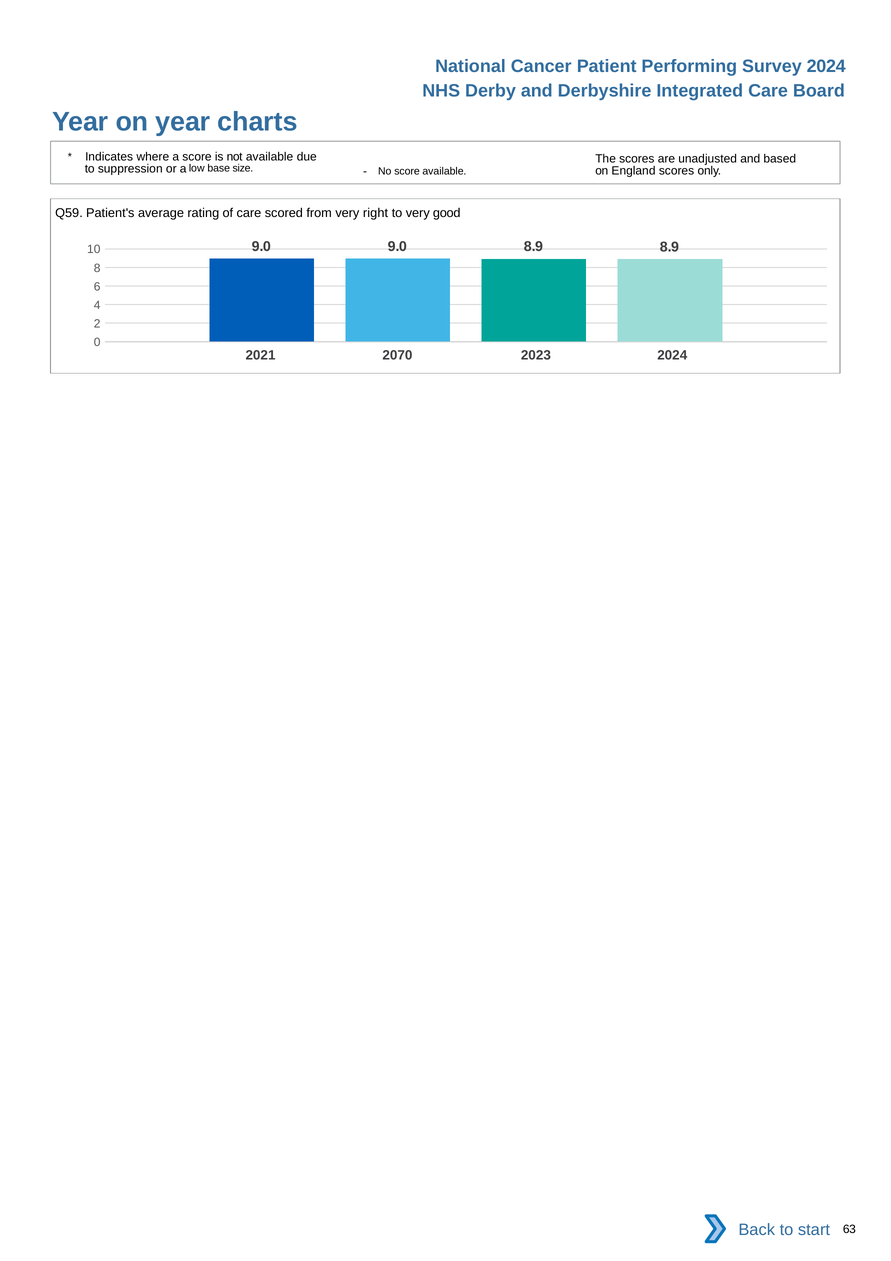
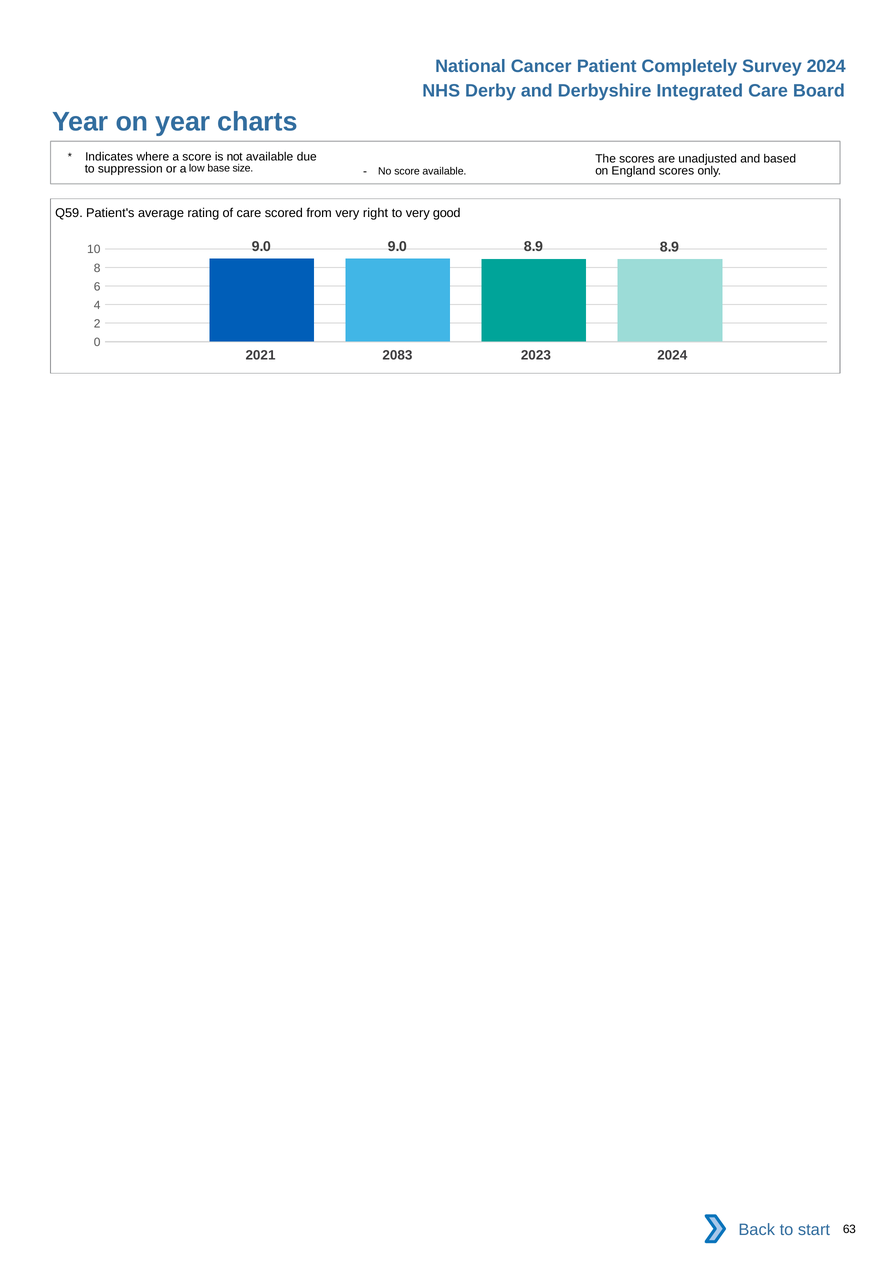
Performing: Performing -> Completely (689, 66)
2070: 2070 -> 2083 (397, 355)
